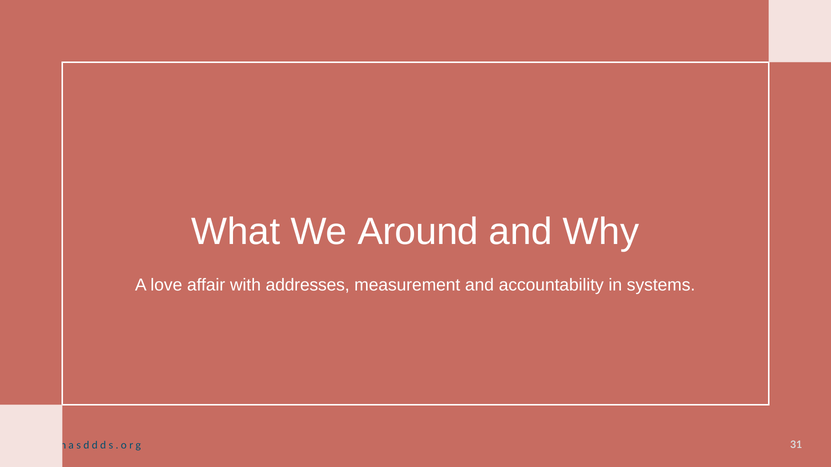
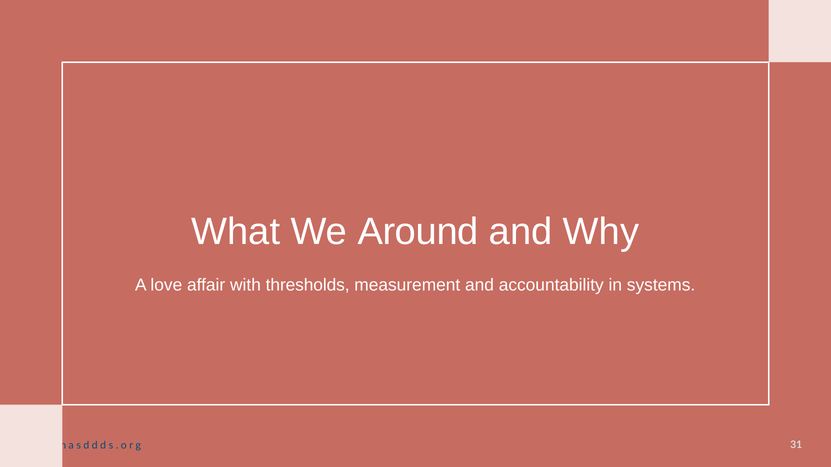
addresses: addresses -> thresholds (308, 285)
